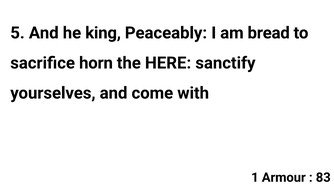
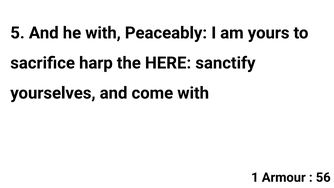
he king: king -> with (103, 33)
bread: bread -> yours (269, 33)
horn: horn -> harp (96, 63)
83: 83 -> 56 (323, 177)
